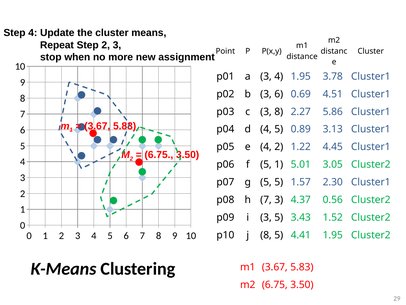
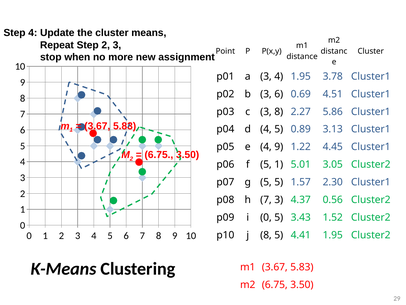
4 2: 2 -> 9 (279, 147)
i 3: 3 -> 0 (266, 217)
